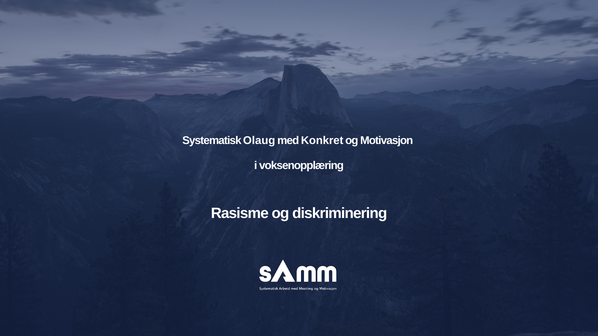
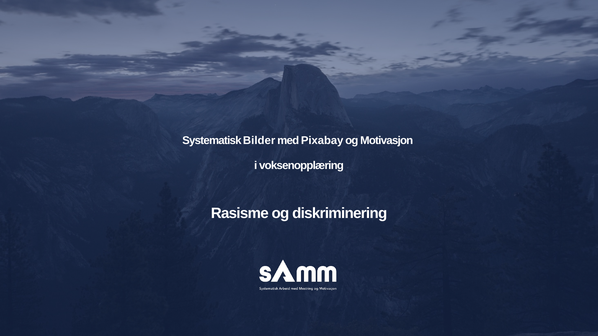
Olaug: Olaug -> Bilder (259, 141)
Konkret: Konkret -> Pixabay (322, 141)
